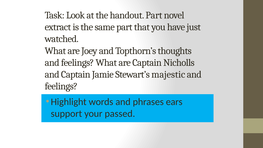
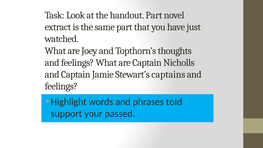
majestic: majestic -> captains (168, 74)
ears: ears -> told (174, 102)
